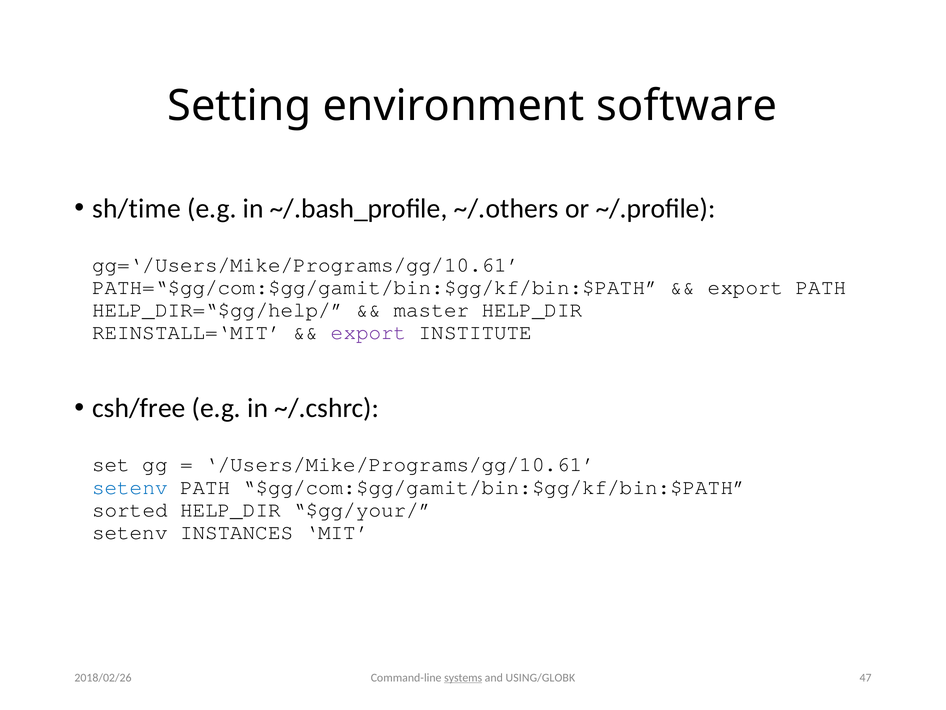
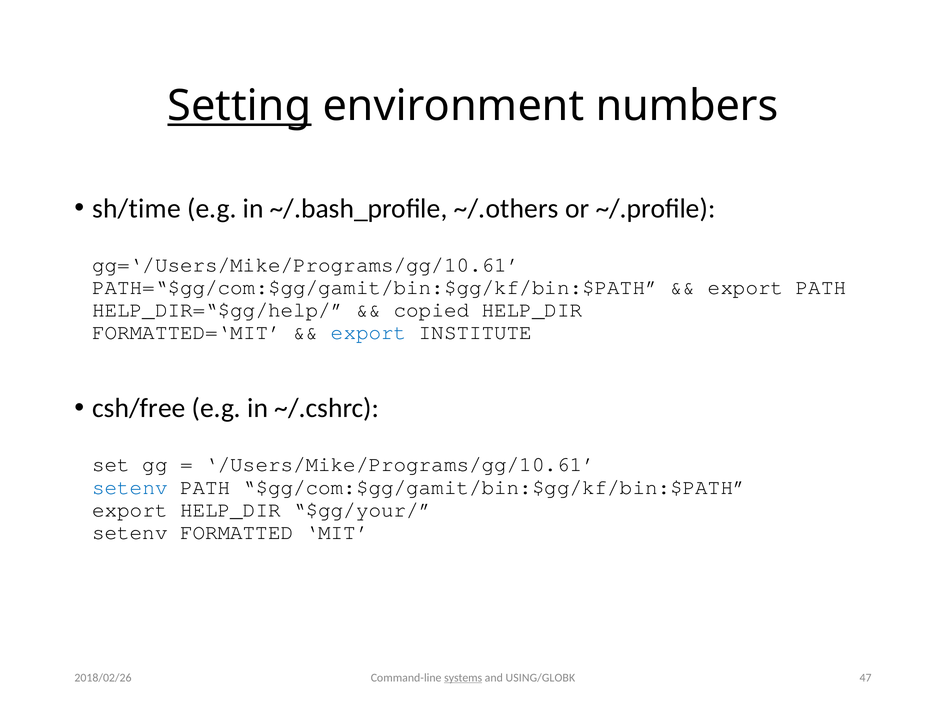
Setting underline: none -> present (239, 106)
software: software -> numbers (687, 106)
master: master -> copied (432, 310)
REINSTALL=‘MIT: REINSTALL=‘MIT -> FORMATTED=‘MIT (187, 332)
export colour: purple -> blue (369, 332)
sorted: sorted -> export (130, 509)
INSTANCES: INSTANCES -> FORMATTED (237, 532)
